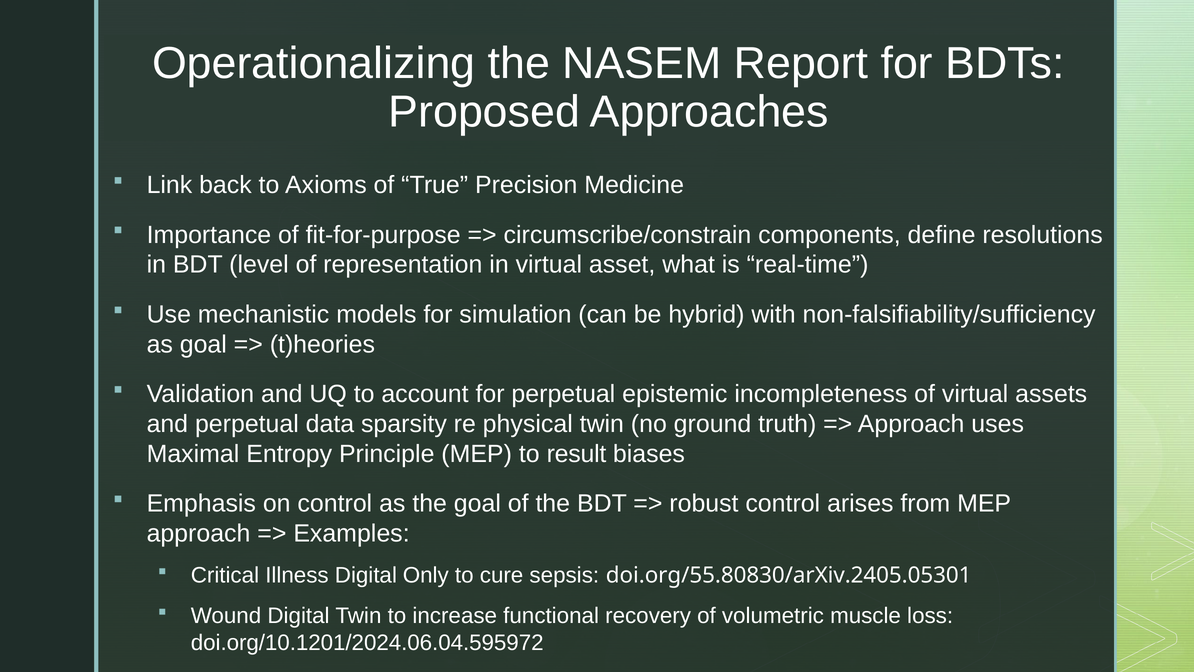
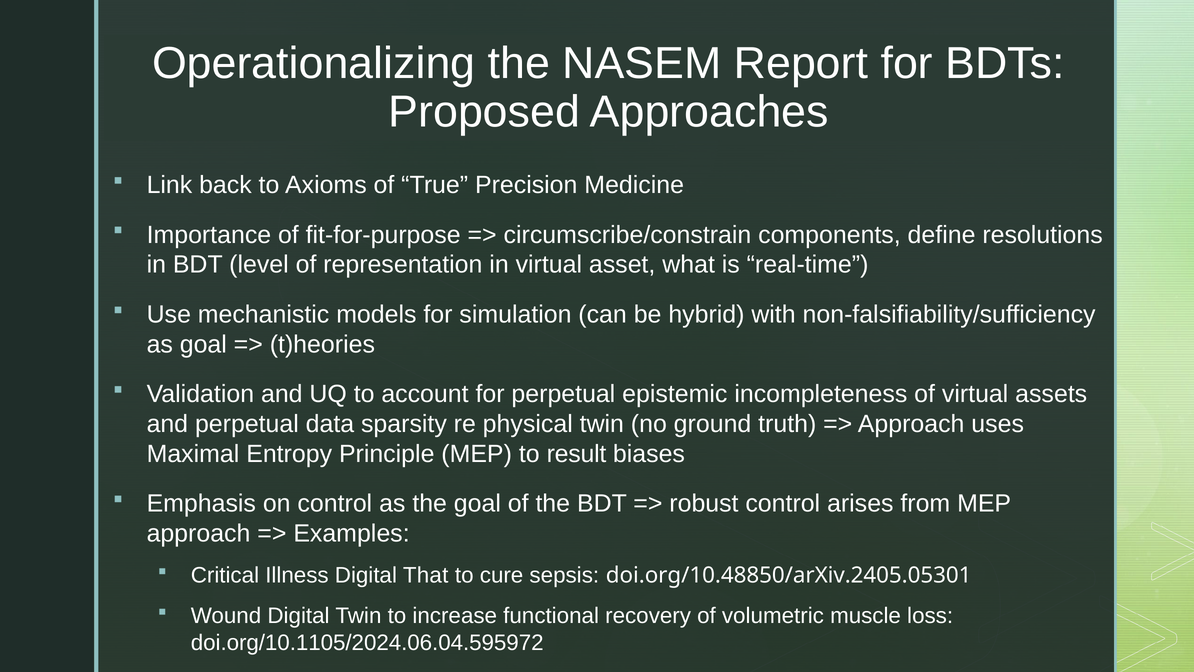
Only: Only -> That (426, 575)
doi.org/55.80830/arXiv.2405.05301: doi.org/55.80830/arXiv.2405.05301 -> doi.org/10.48850/arXiv.2405.05301 (789, 575)
doi.org/10.1201/2024.06.04.595972: doi.org/10.1201/2024.06.04.595972 -> doi.org/10.1105/2024.06.04.595972 (367, 643)
